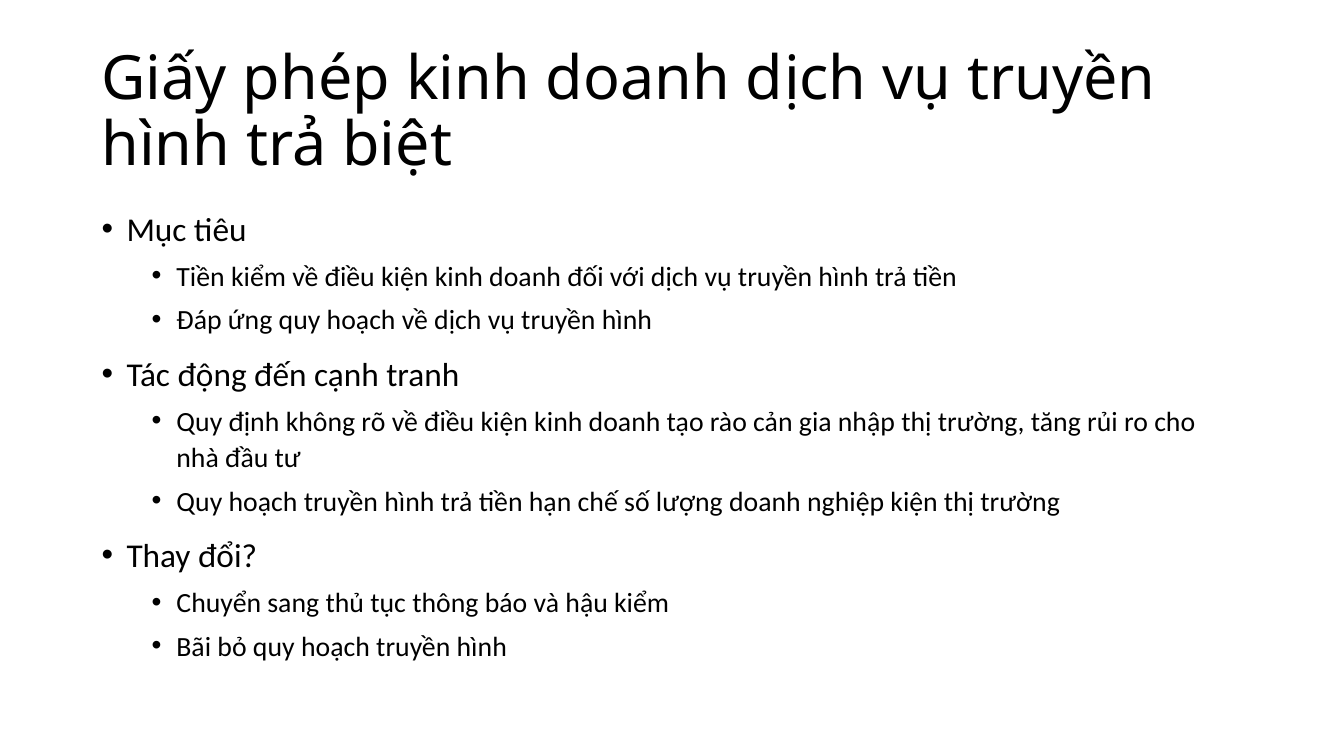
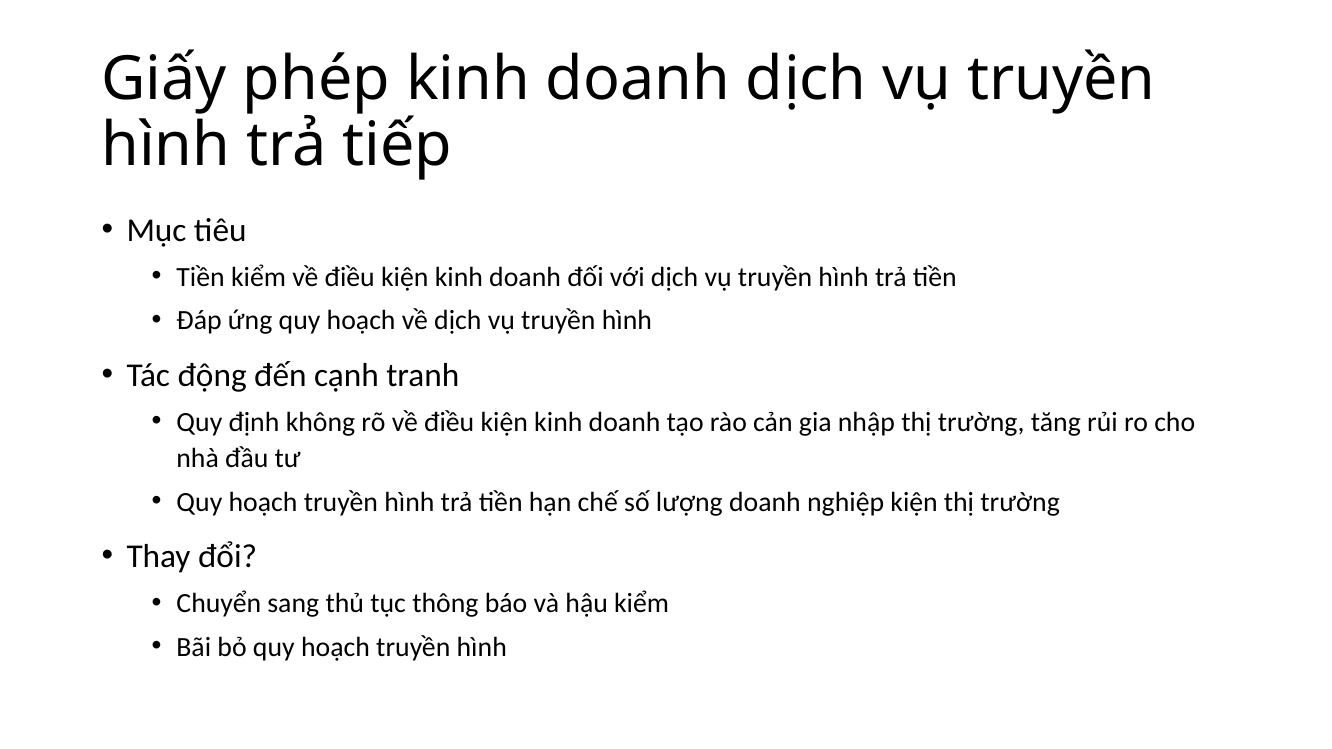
biệt: biệt -> tiếp (397, 145)
